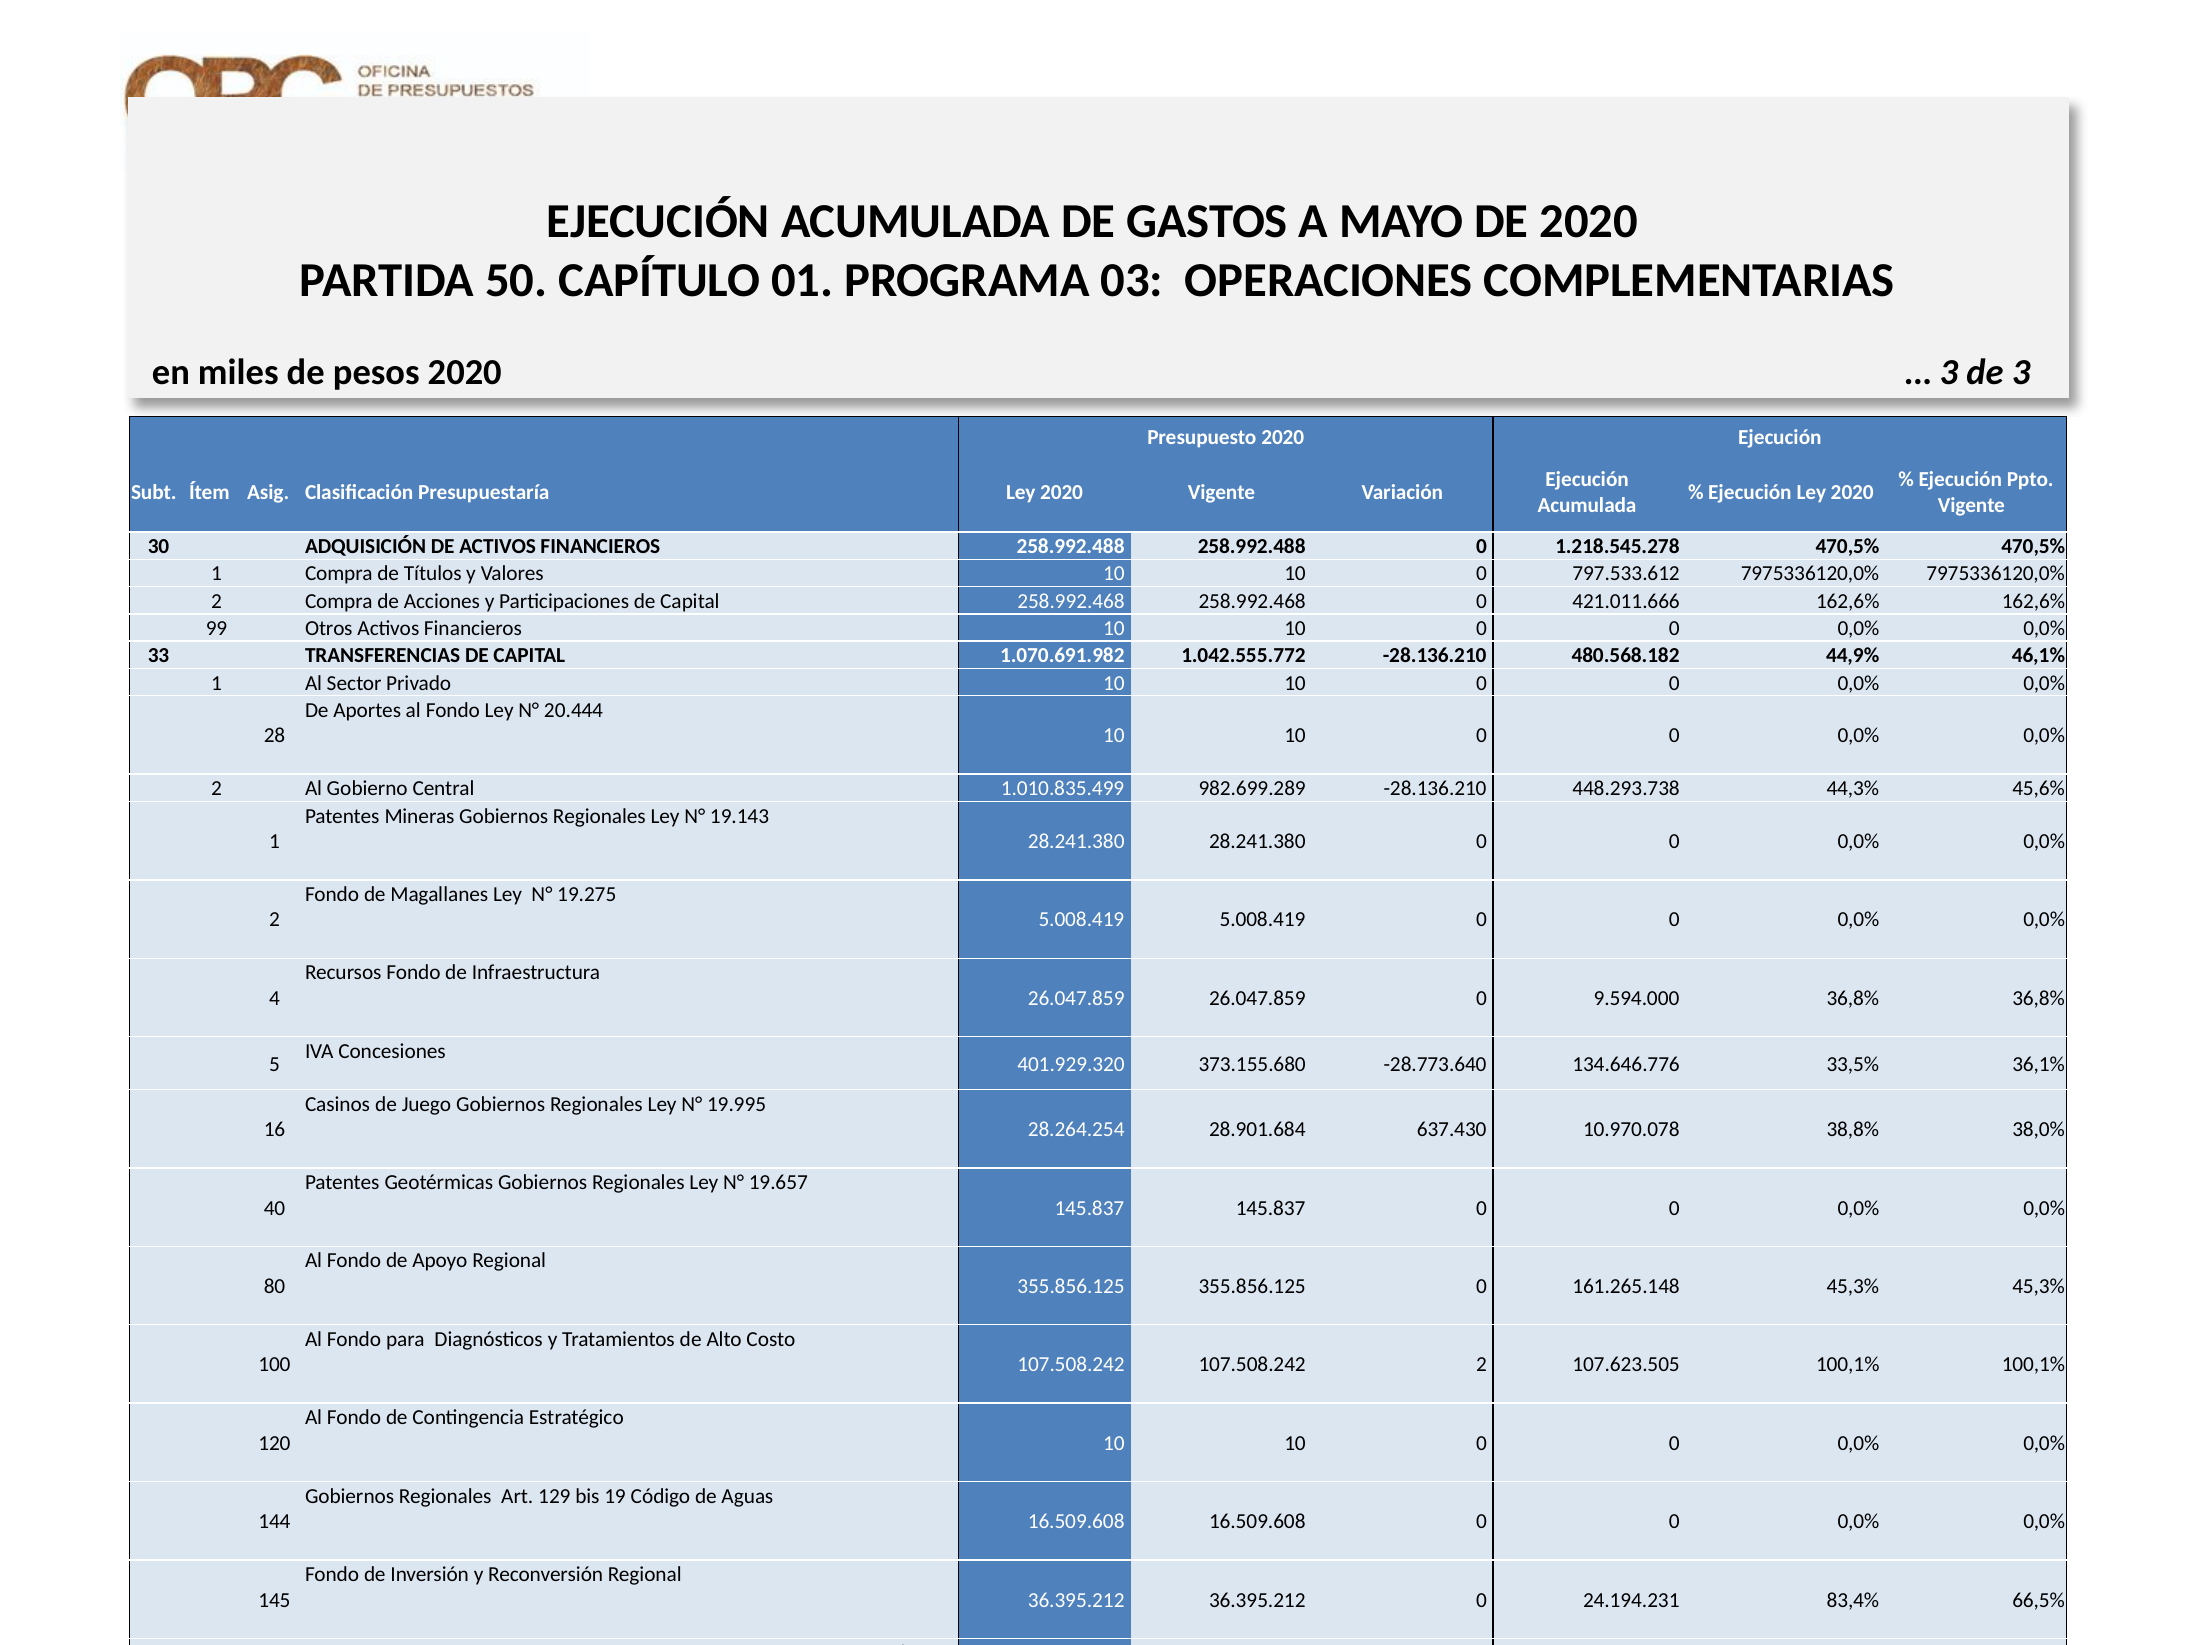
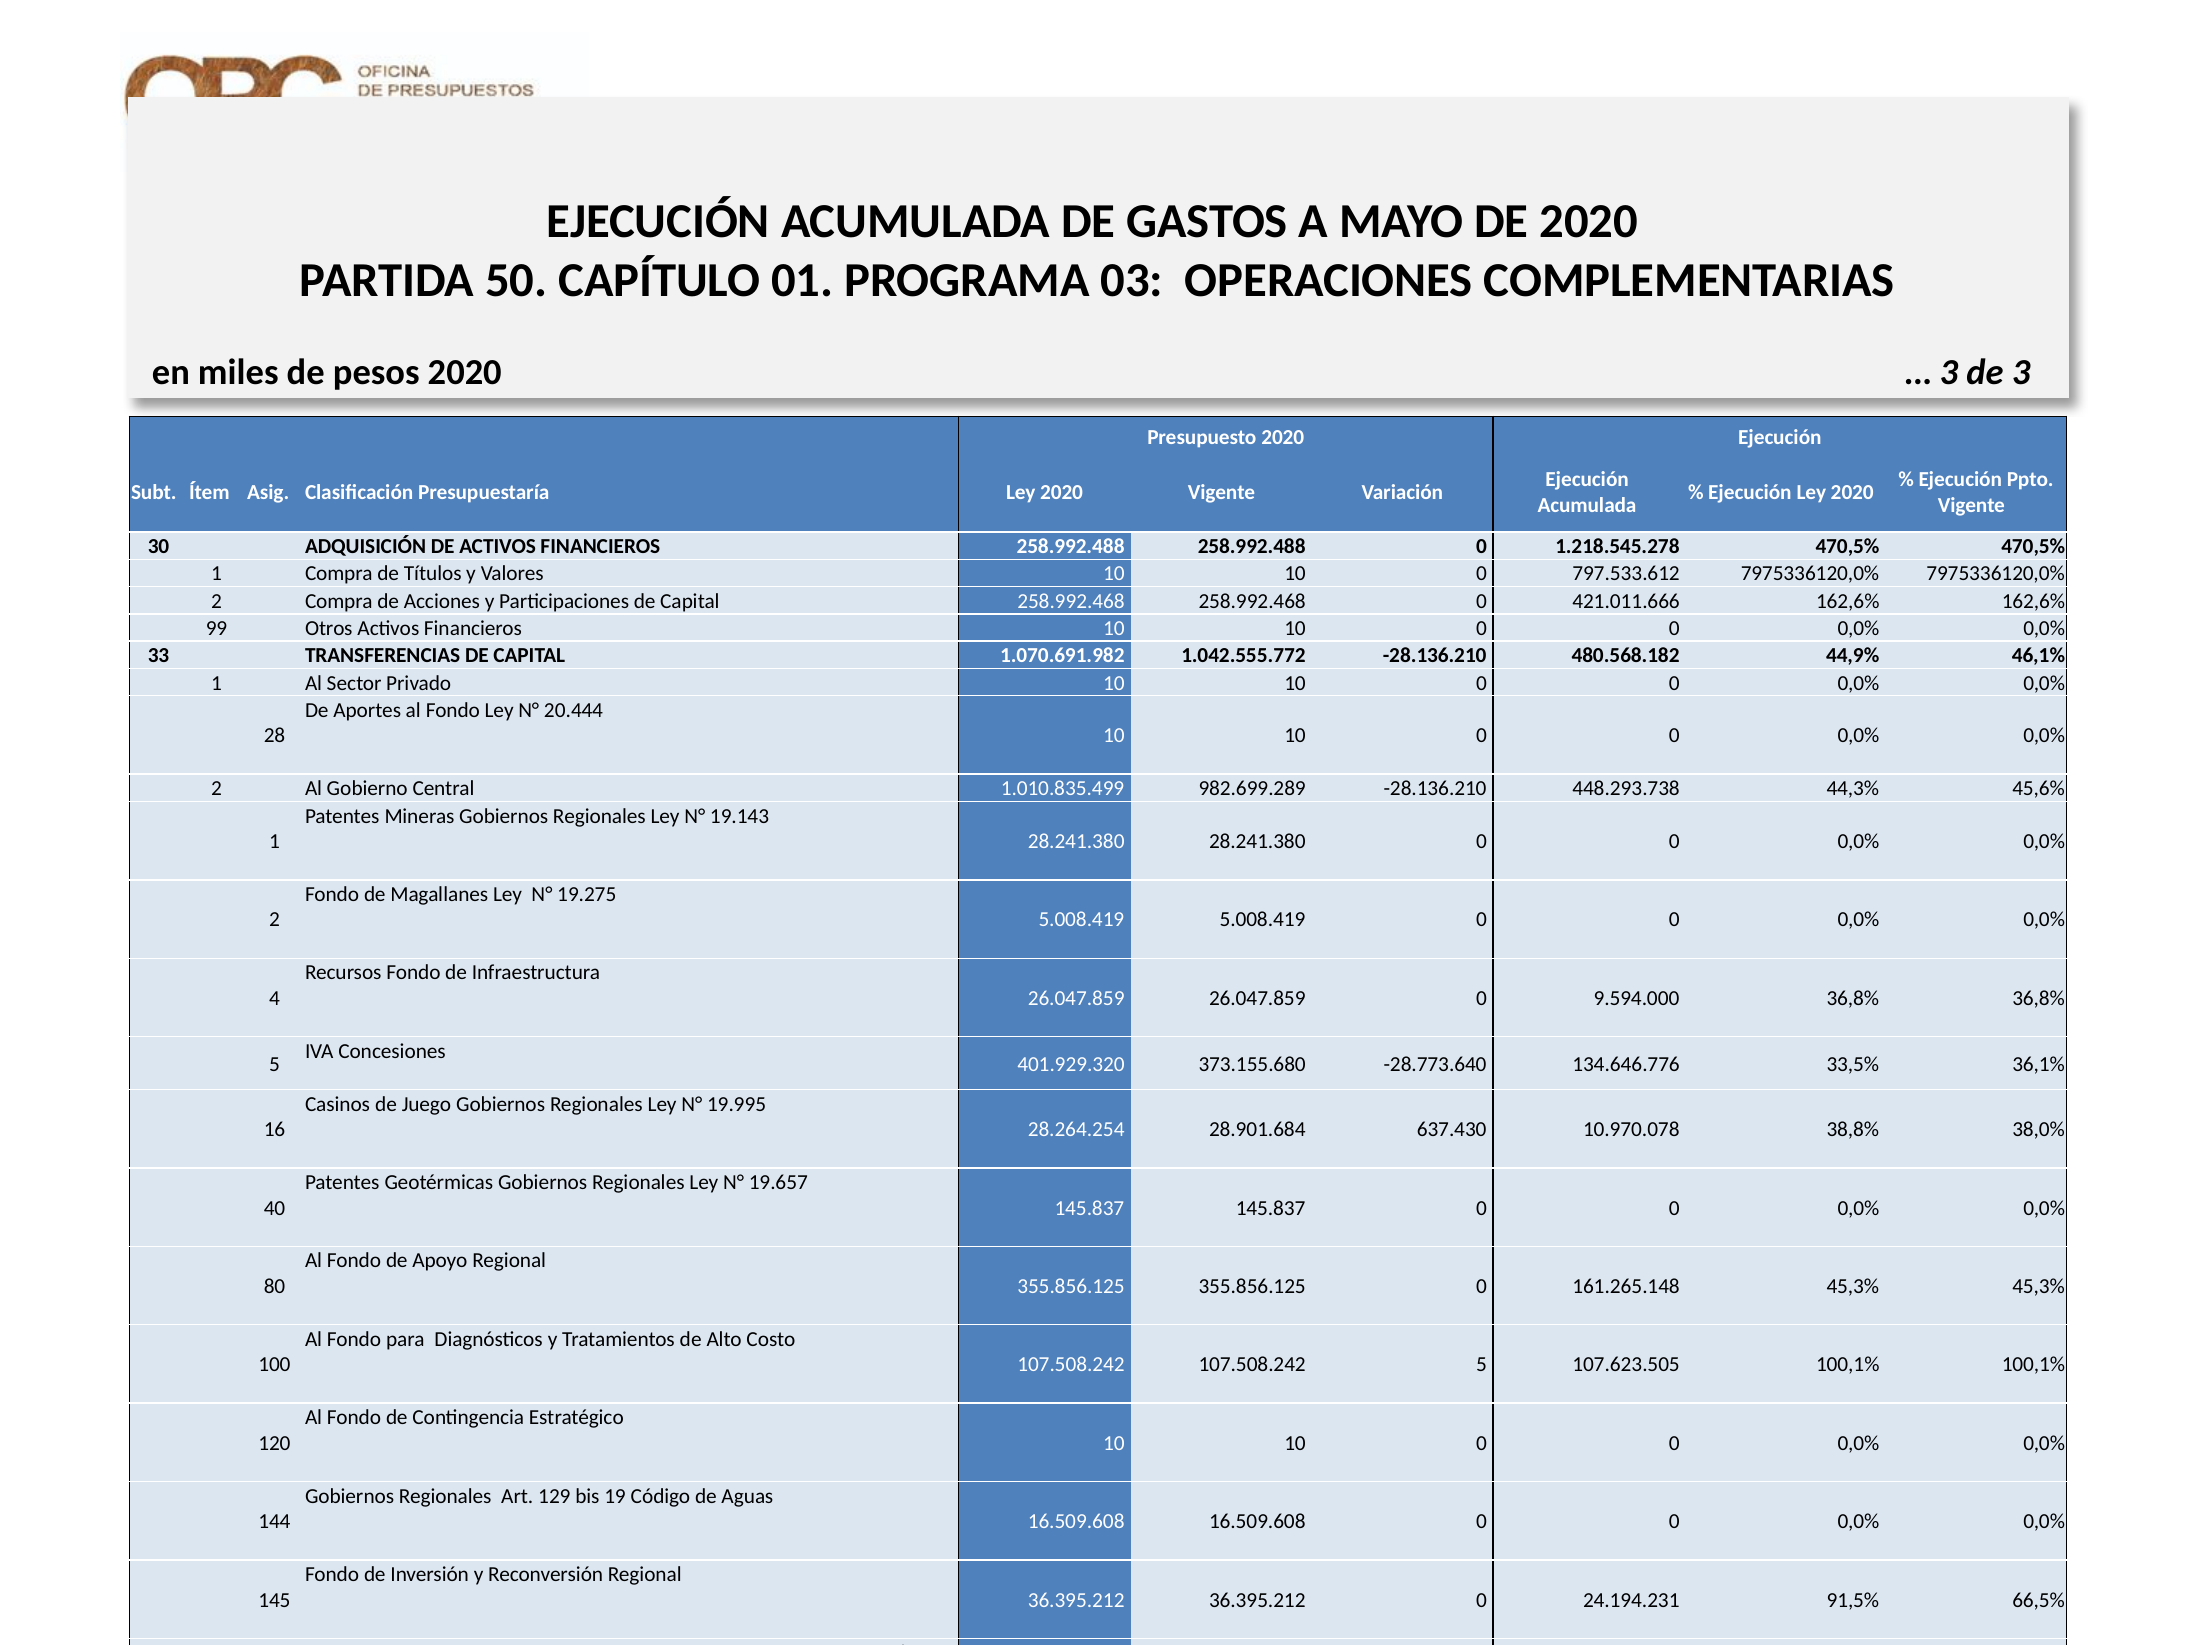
107.508.242 2: 2 -> 5 (1482, 1365)
83,4%: 83,4% -> 91,5% (1853, 1600)
